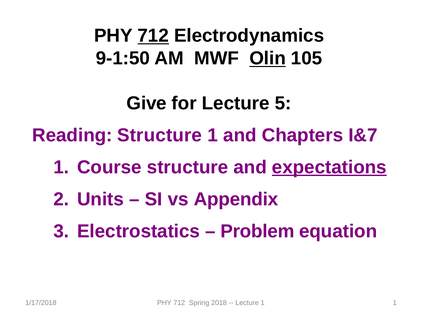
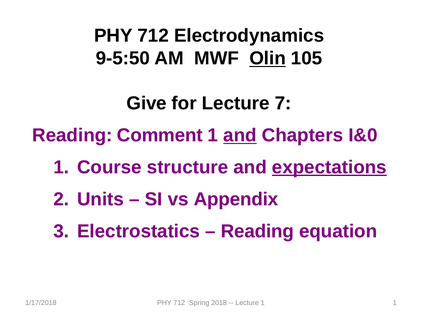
712 underline: present -> none (153, 36)
9-1:50: 9-1:50 -> 9-5:50 (123, 58)
5: 5 -> 7 (283, 103)
Reading Structure: Structure -> Comment (160, 135)
and underline: none -> present (240, 135)
I&7: I&7 -> I&0 (363, 135)
Problem: Problem -> Reading (257, 231)
